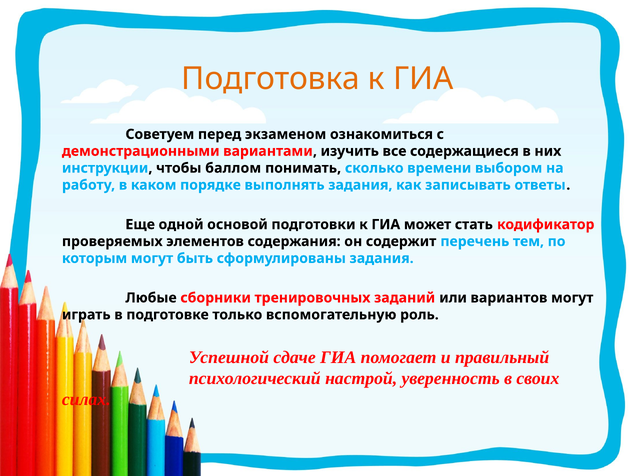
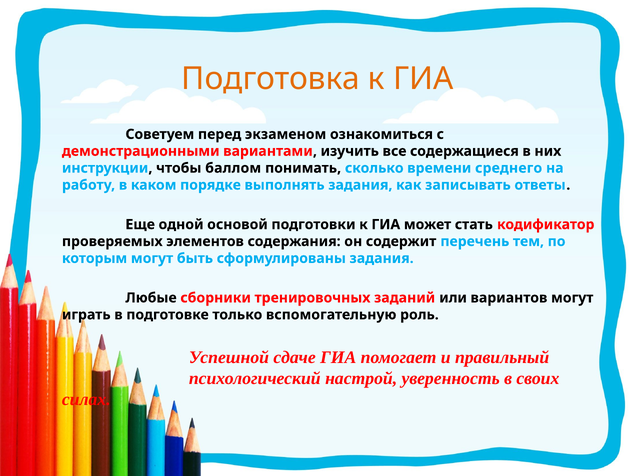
выбором: выбором -> среднего (509, 168)
